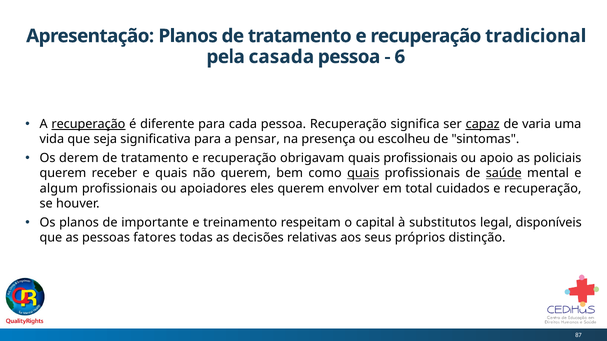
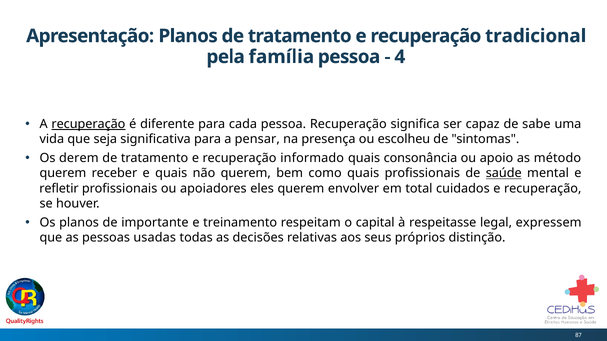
casada: casada -> família (281, 57)
6: 6 -> 4 (400, 57)
capaz underline: present -> none (483, 124)
varia: varia -> sabe (536, 124)
obrigavam: obrigavam -> informado (312, 158)
profissionais: profissionais -> consonância (420, 158)
policiais: policiais -> método (557, 158)
quais underline: present -> none (363, 174)
algum: algum -> refletir (59, 189)
substitutos: substitutos -> respeitasse (443, 223)
disponíveis: disponíveis -> expressem (549, 223)
fatores: fatores -> usadas (155, 238)
